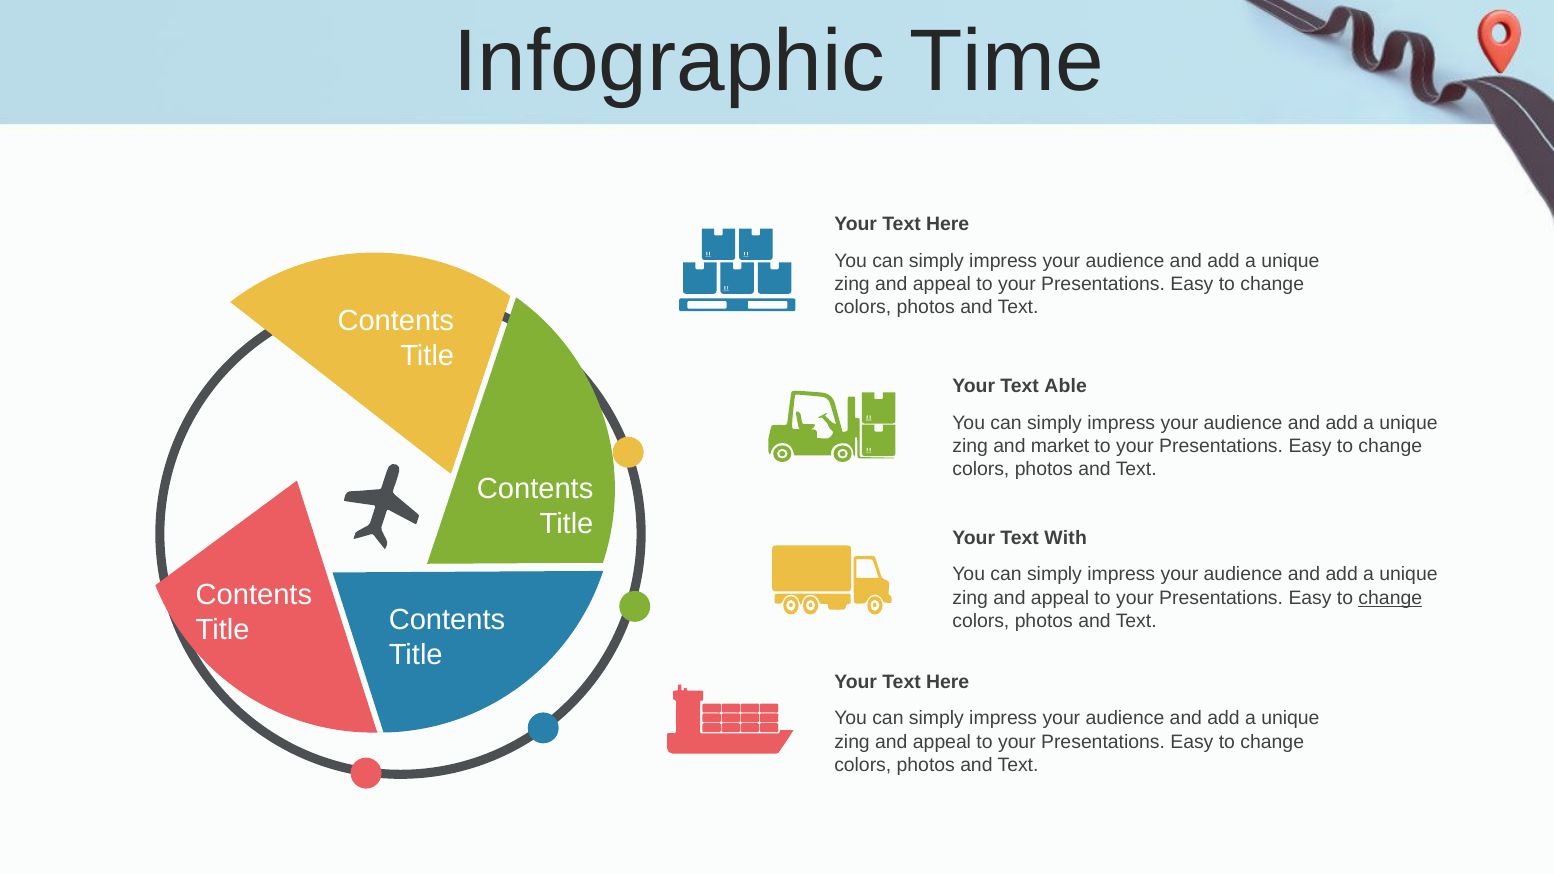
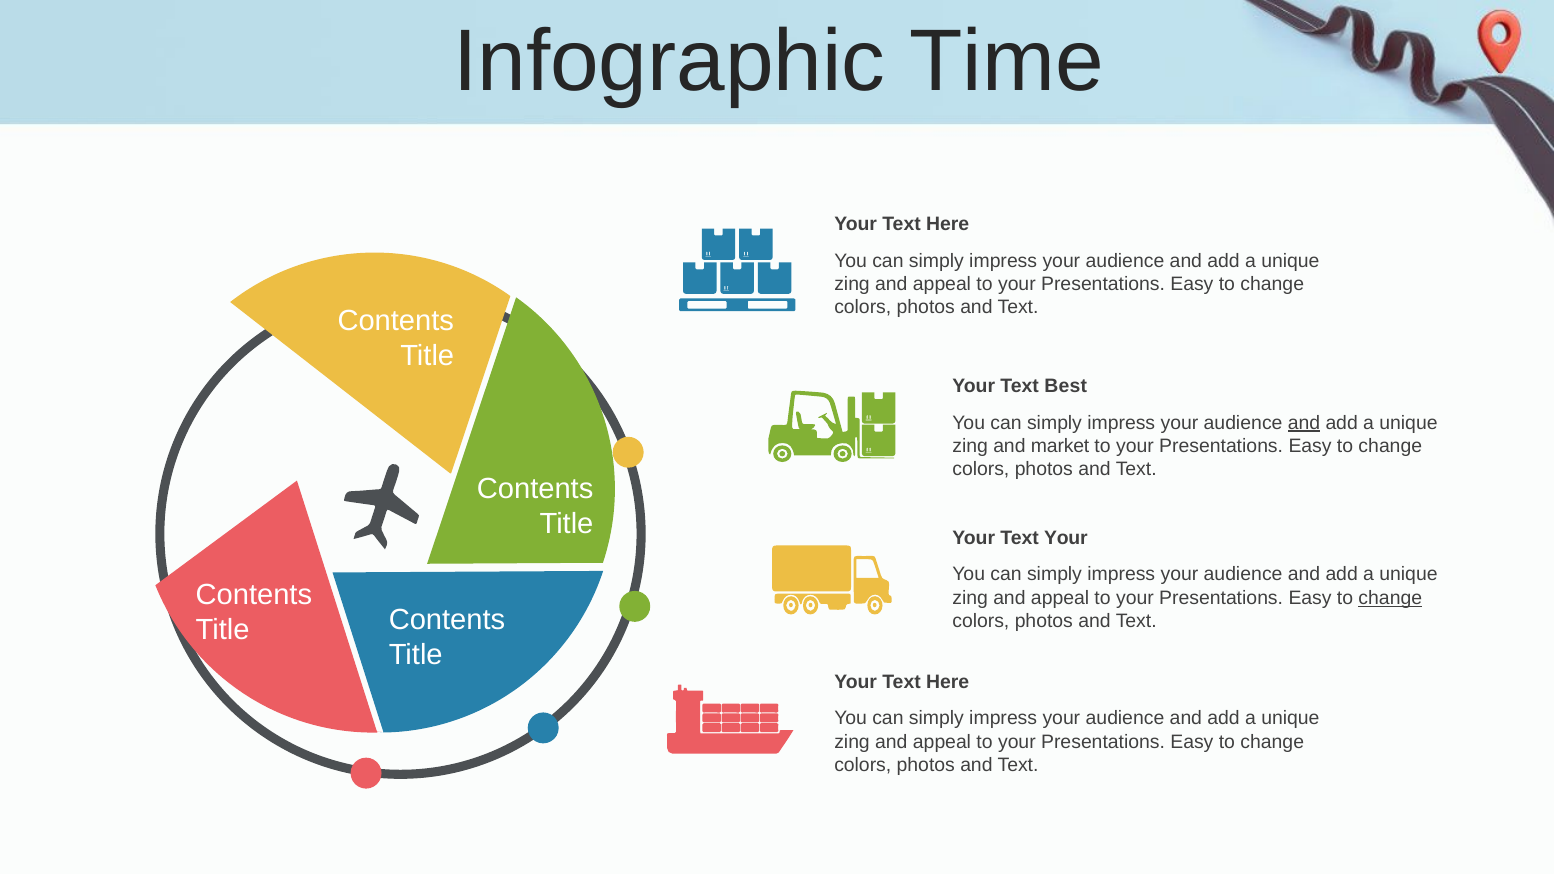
Able: Able -> Best (1066, 386)
and underline: none -> present (1304, 423)
Your Text With: With -> Your (1066, 538)
